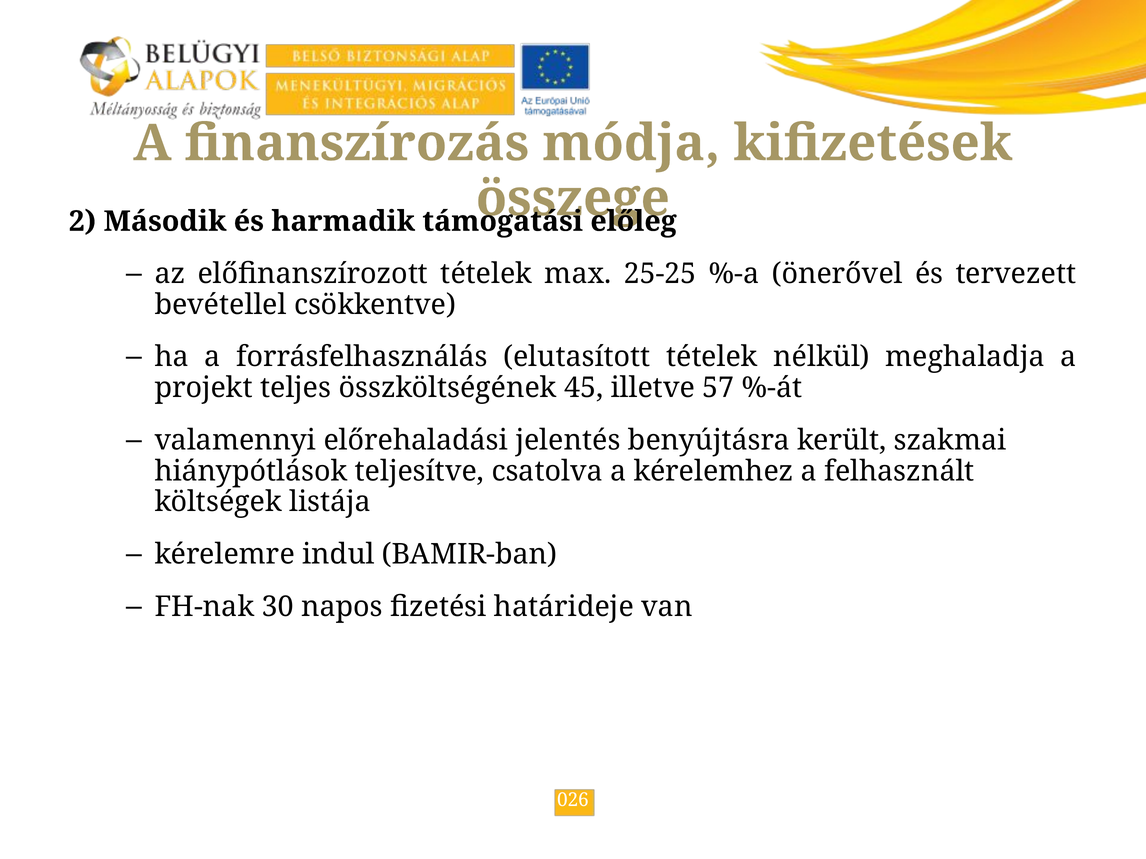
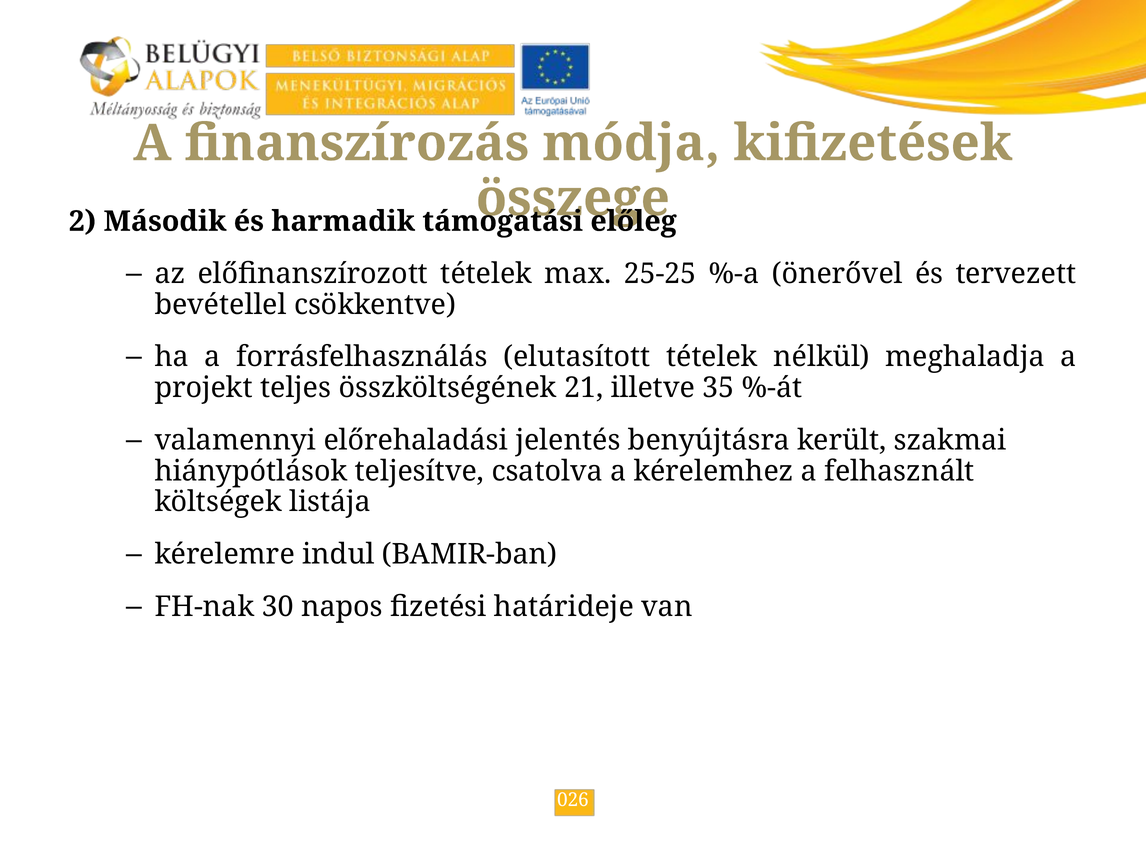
45: 45 -> 21 (584, 388)
57: 57 -> 35 (718, 388)
